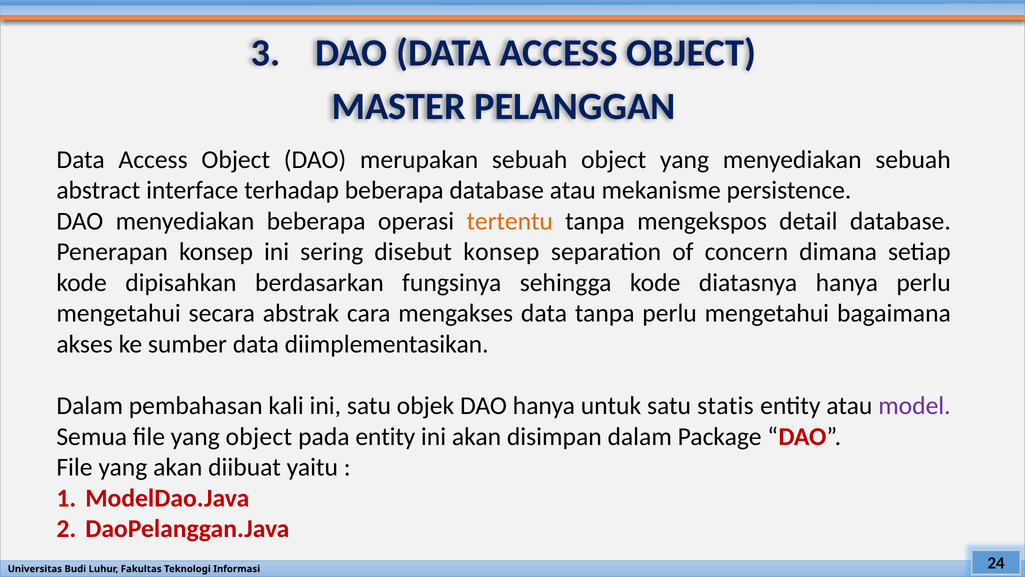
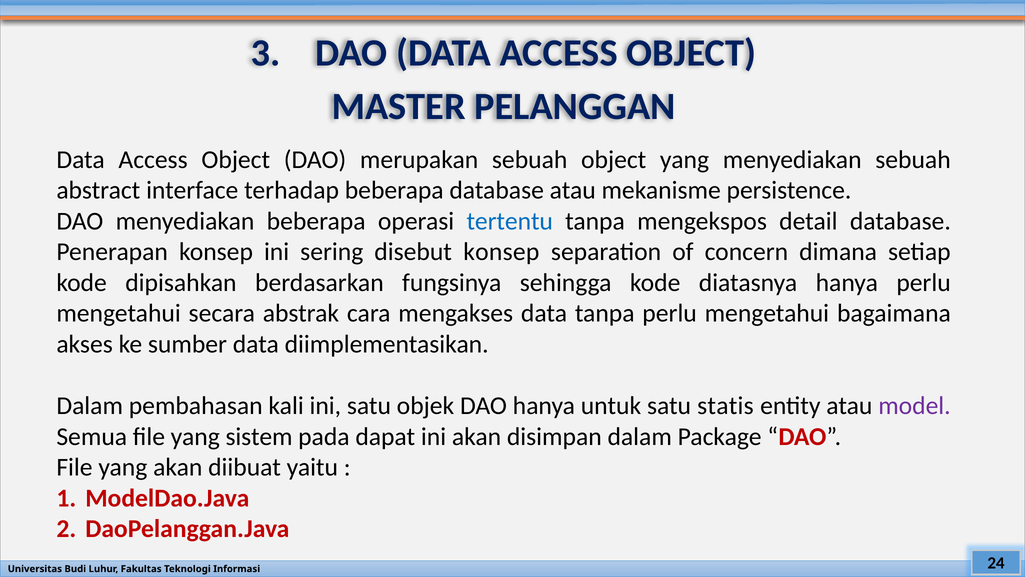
tertentu colour: orange -> blue (510, 221)
yang object: object -> sistem (259, 436)
pada entity: entity -> dapat (385, 436)
